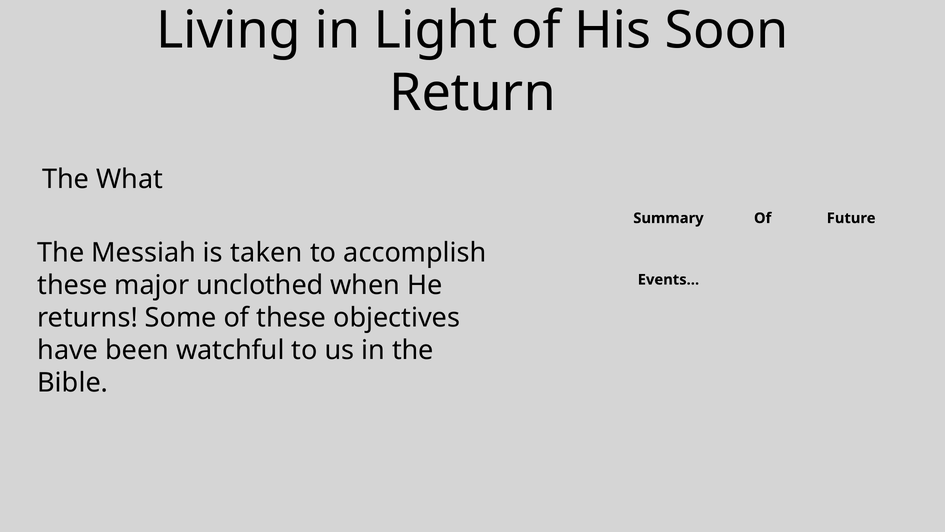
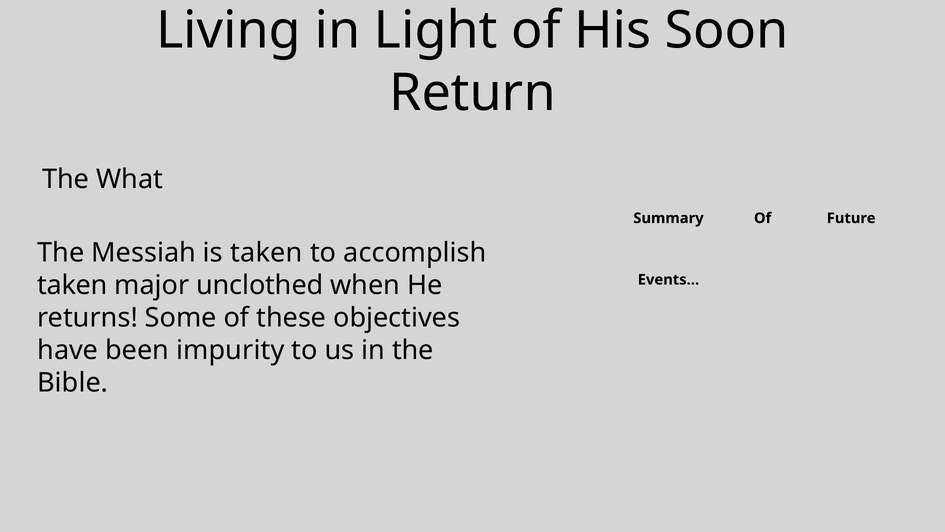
these: these -> taken (72, 285)
watchful: watchful -> impurity (230, 350)
